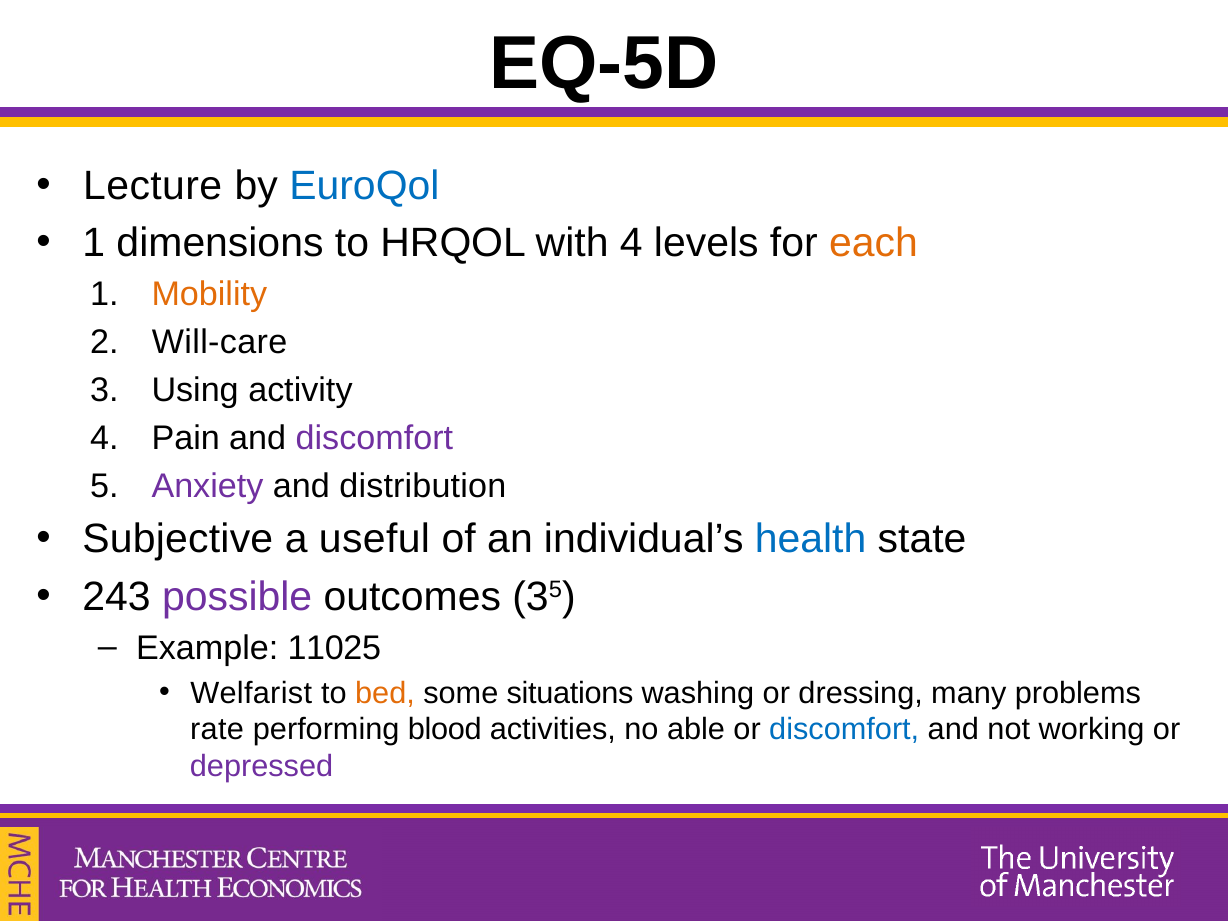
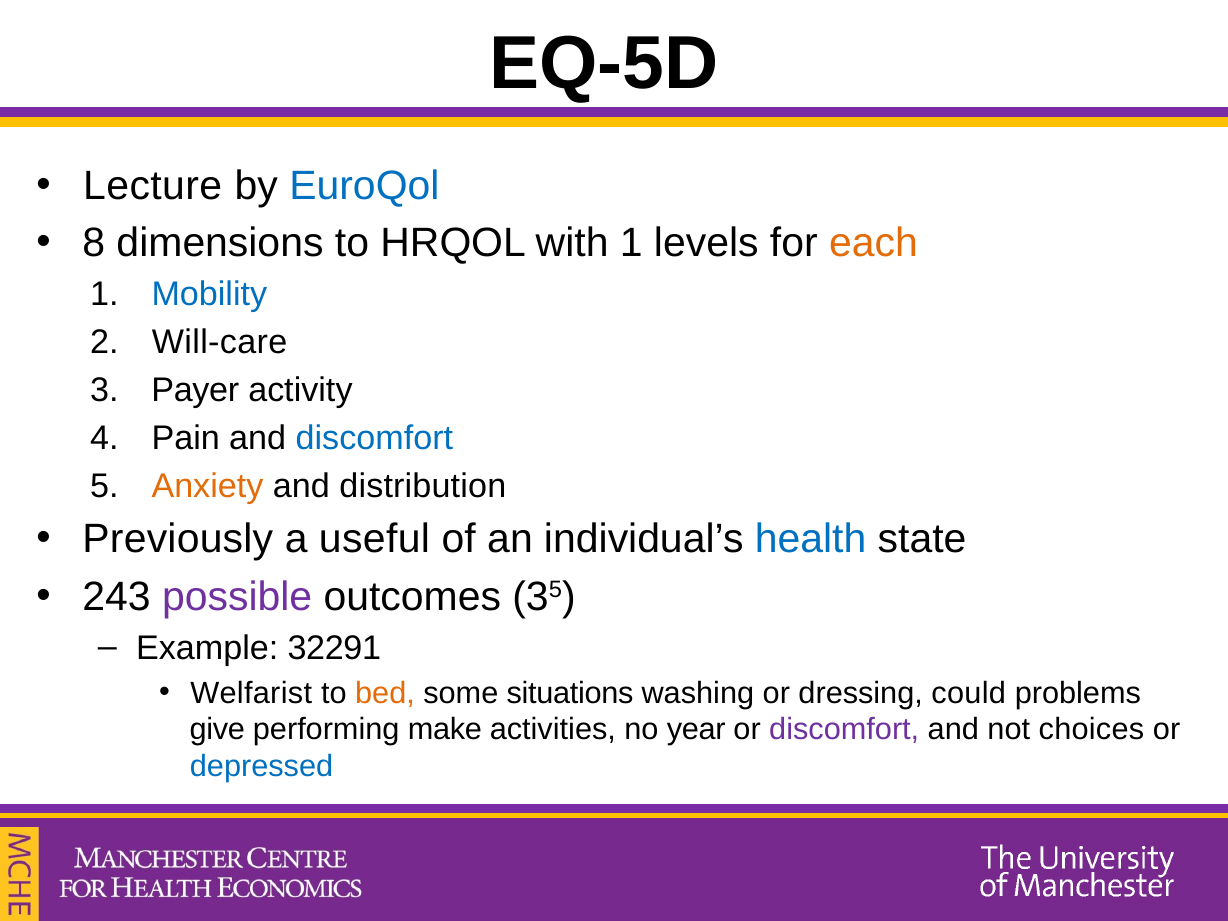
1: 1 -> 8 (94, 243)
with 4: 4 -> 1 (631, 243)
Mobility colour: orange -> blue (209, 295)
Using: Using -> Payer (195, 390)
discomfort colour: purple -> blue (374, 438)
Anxiety colour: purple -> orange (207, 486)
Subjective: Subjective -> Previously (178, 539)
11025: 11025 -> 32291 (334, 648)
many: many -> could (969, 693)
rate: rate -> give (217, 730)
blood: blood -> make (445, 730)
able: able -> year (696, 730)
discomfort colour: blue -> purple (844, 730)
working: working -> choices (1091, 730)
depressed colour: purple -> blue (262, 767)
